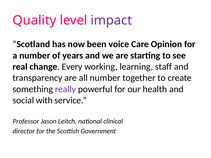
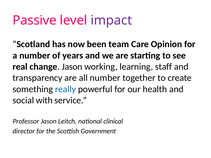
Quality: Quality -> Passive (35, 20)
voice: voice -> team (119, 44)
change Every: Every -> Jason (72, 67)
really colour: purple -> blue (66, 89)
